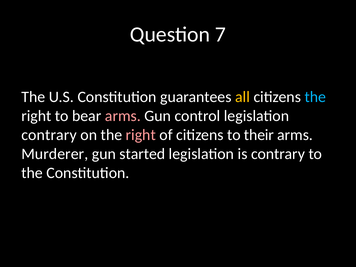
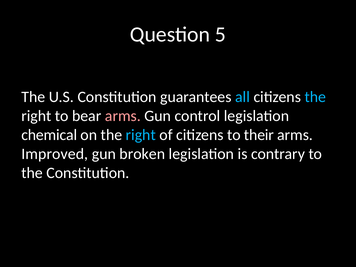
7: 7 -> 5 (220, 34)
all colour: yellow -> light blue (243, 97)
contrary: contrary -> chemical (49, 135)
right colour: pink -> light blue (141, 135)
Murderer: Murderer -> Improved (55, 154)
started: started -> broken (142, 154)
